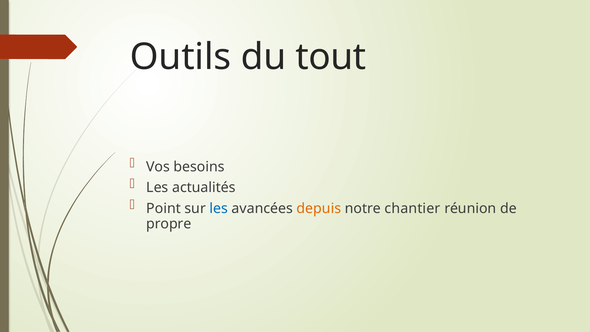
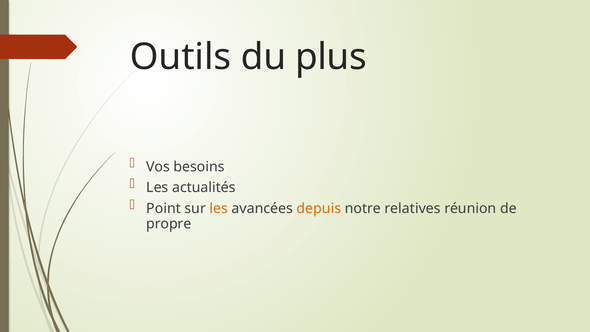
tout: tout -> plus (331, 57)
les colour: blue -> orange (219, 208)
chantier: chantier -> relatives (413, 208)
